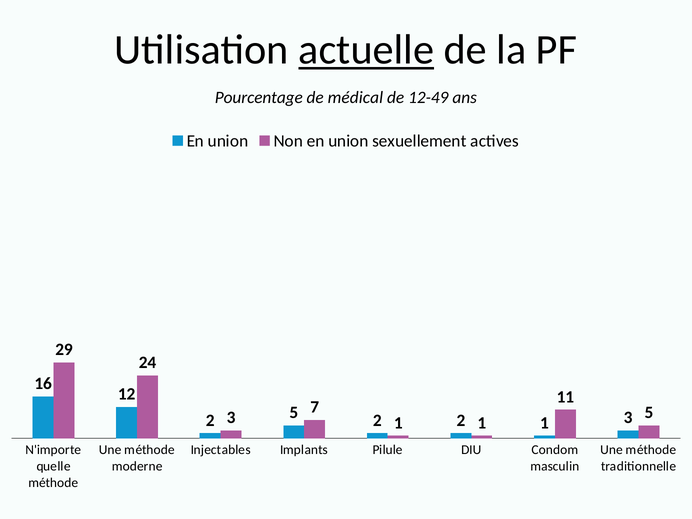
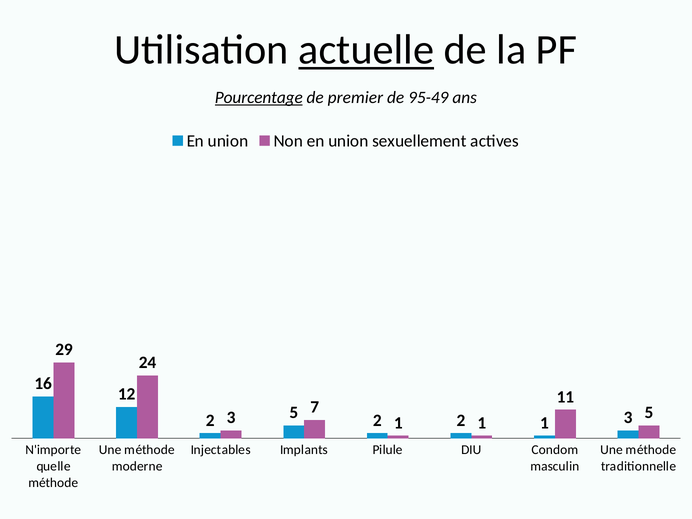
Pourcentage underline: none -> present (259, 97)
médical: médical -> premier (355, 97)
12-49: 12-49 -> 95-49 (428, 97)
